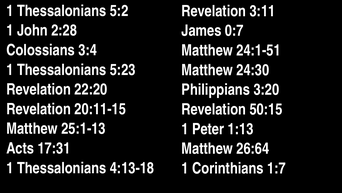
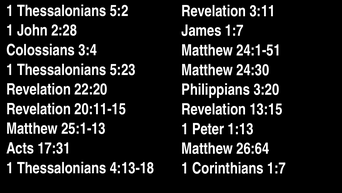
James 0:7: 0:7 -> 1:7 (234, 31)
50:15: 50:15 -> 13:15 (266, 109)
